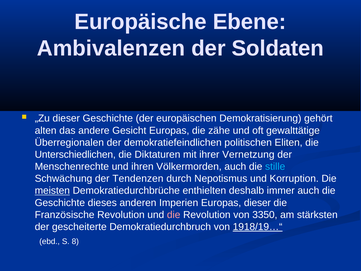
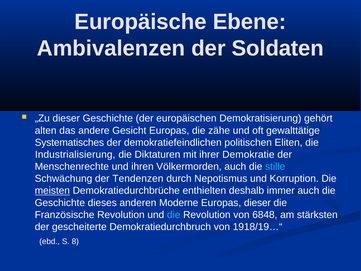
Überregionalen: Überregionalen -> Systematisches (69, 142)
Unterschiedlichen: Unterschiedlichen -> Industrialisierung (75, 154)
Vernetzung: Vernetzung -> Demokratie (248, 154)
Imperien: Imperien -> Moderne (179, 203)
die colour: pink -> light blue (174, 215)
3350: 3350 -> 6848 (265, 215)
1918/19…“ underline: present -> none (258, 227)
